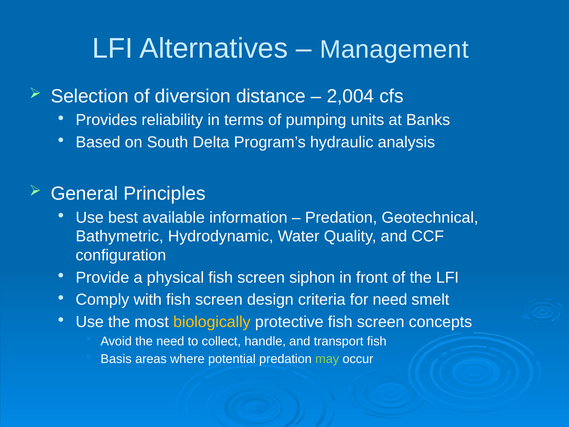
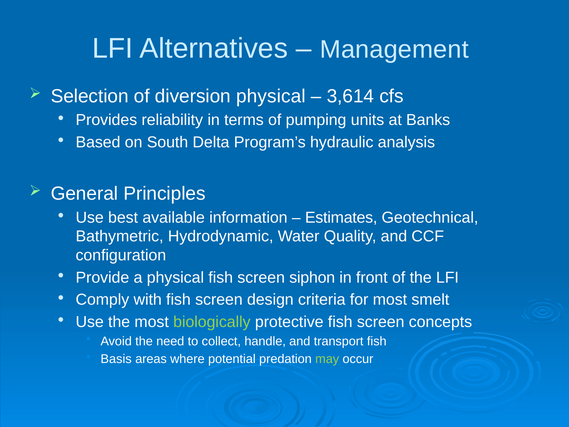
diversion distance: distance -> physical (271, 96)
2,004: 2,004 -> 3,614 (350, 96)
Predation: Predation -> Estimates (341, 217)
for need: need -> most (390, 300)
biologically colour: yellow -> light green (212, 322)
